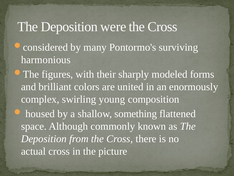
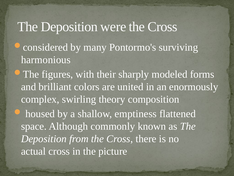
young: young -> theory (112, 99)
something: something -> emptiness (136, 113)
